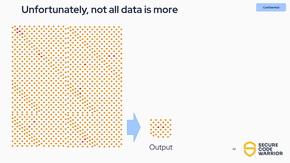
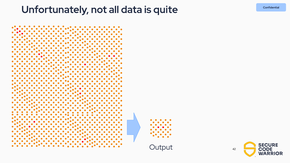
more: more -> quite (166, 10)
